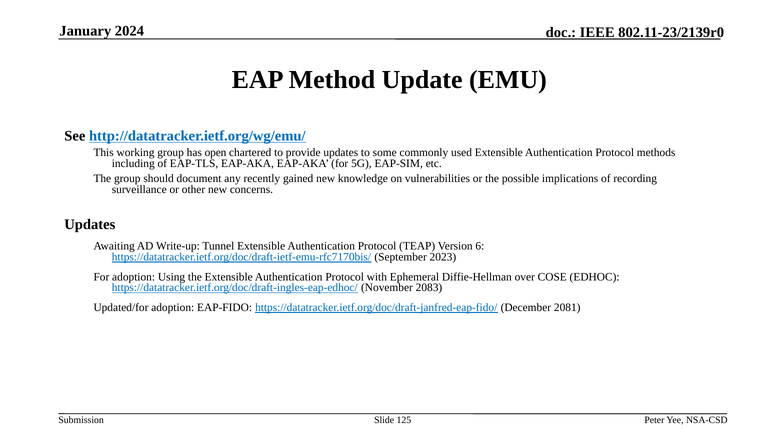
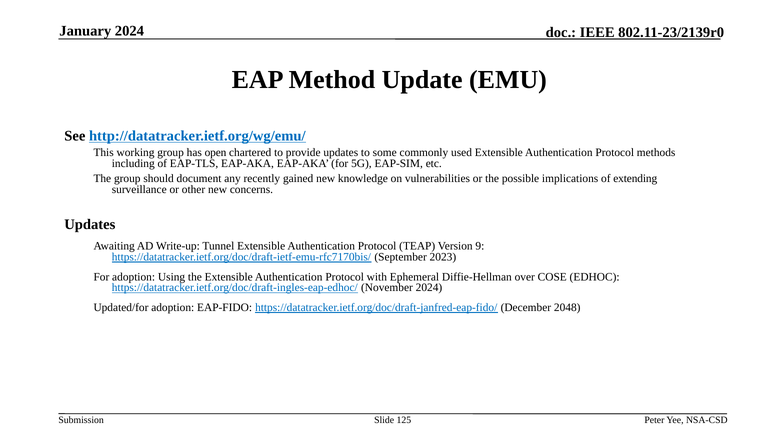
recording: recording -> extending (635, 178)
6: 6 -> 9 (480, 246)
November 2083: 2083 -> 2024 (429, 288)
2081: 2081 -> 2048 (567, 308)
